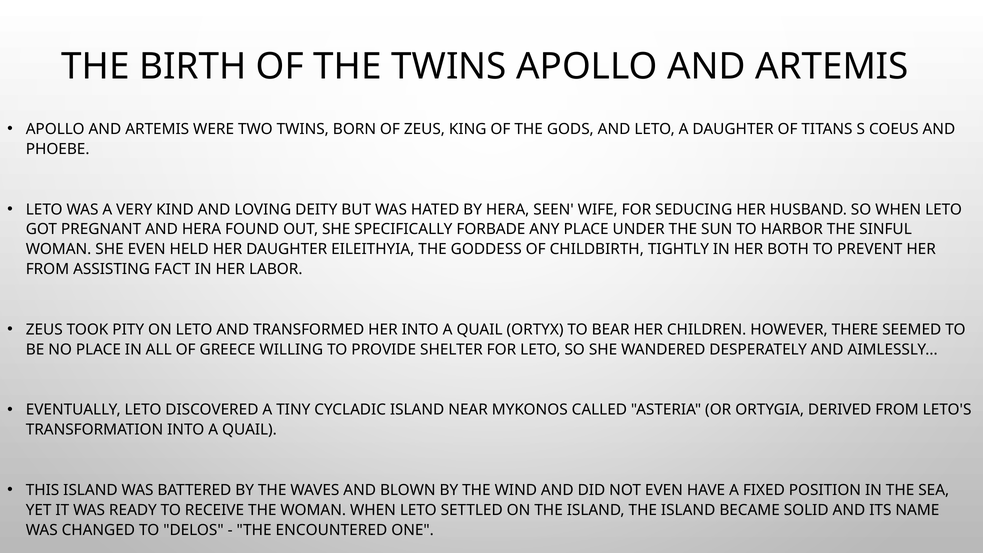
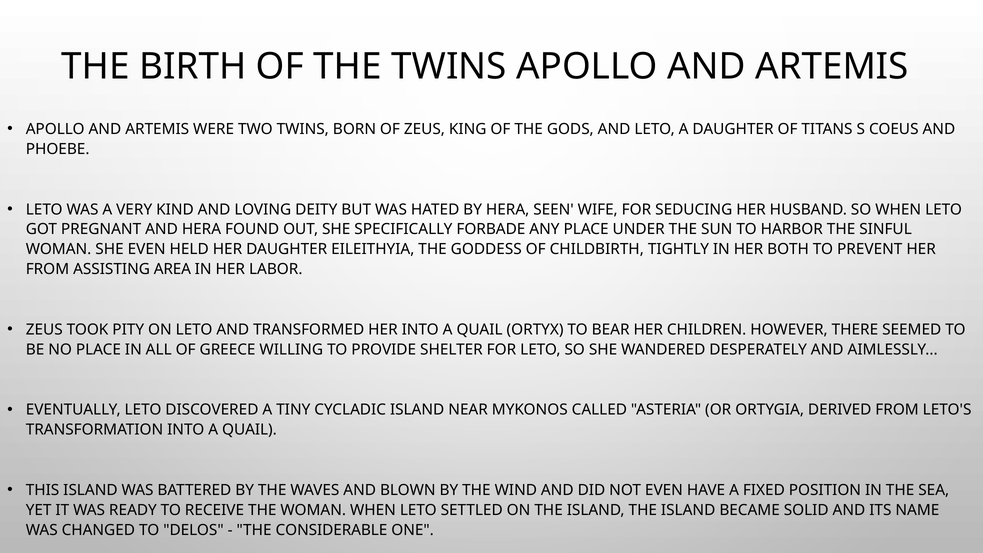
FACT: FACT -> AREA (172, 269)
ENCOUNTERED: ENCOUNTERED -> CONSIDERABLE (331, 530)
